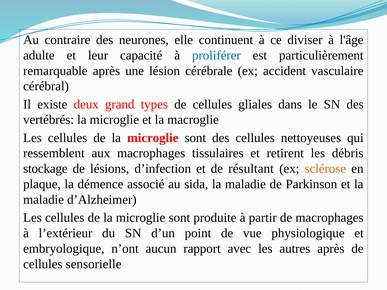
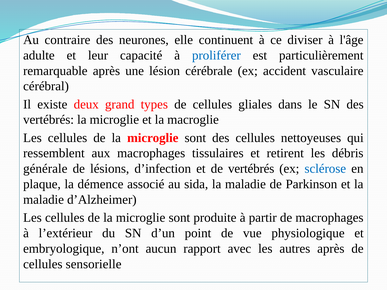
stockage: stockage -> générale (45, 169)
de résultant: résultant -> vertébrés (251, 169)
sclérose colour: orange -> blue (325, 169)
